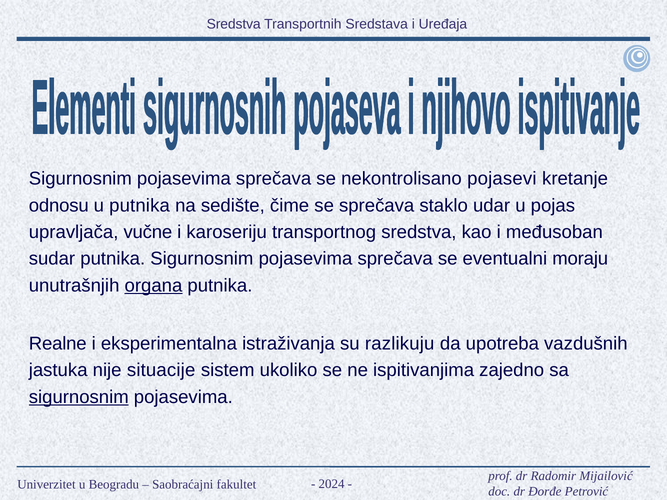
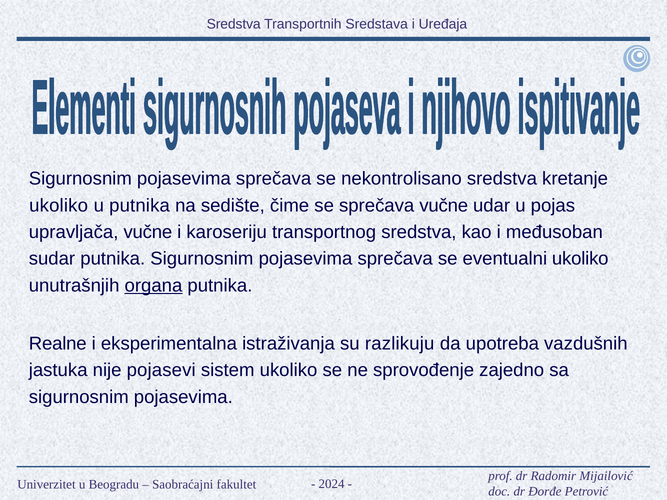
nekontrolisano pojasevi: pojasevi -> sredstva (502, 179)
odnosu: odnosu -> ukoliko (59, 206)
sprečava staklo: staklo -> vučne (444, 206)
eventualni moraju: moraju -> ukoliko (580, 259)
situacije: situacije -> pojasevi (161, 371)
ispitivanjima: ispitivanjima -> sprovođenje (424, 371)
sigurnosnim underline: present -> none (79, 397)
